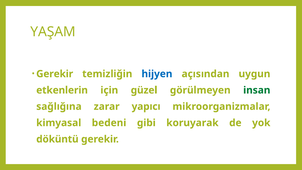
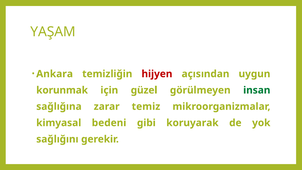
Gerekir: Gerekir -> Ankara (55, 74)
hijyen colour: blue -> red (157, 74)
etkenlerin: etkenlerin -> korunmak (62, 90)
yapıcı: yapıcı -> temiz (146, 106)
döküntü: döküntü -> sağlığını (57, 139)
